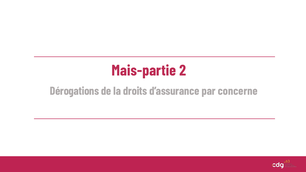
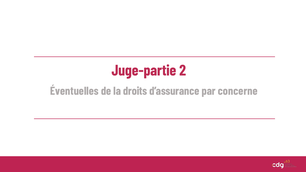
Mais-partie: Mais-partie -> Juge-partie (144, 71)
Dérogations: Dérogations -> Éventuelles (74, 91)
